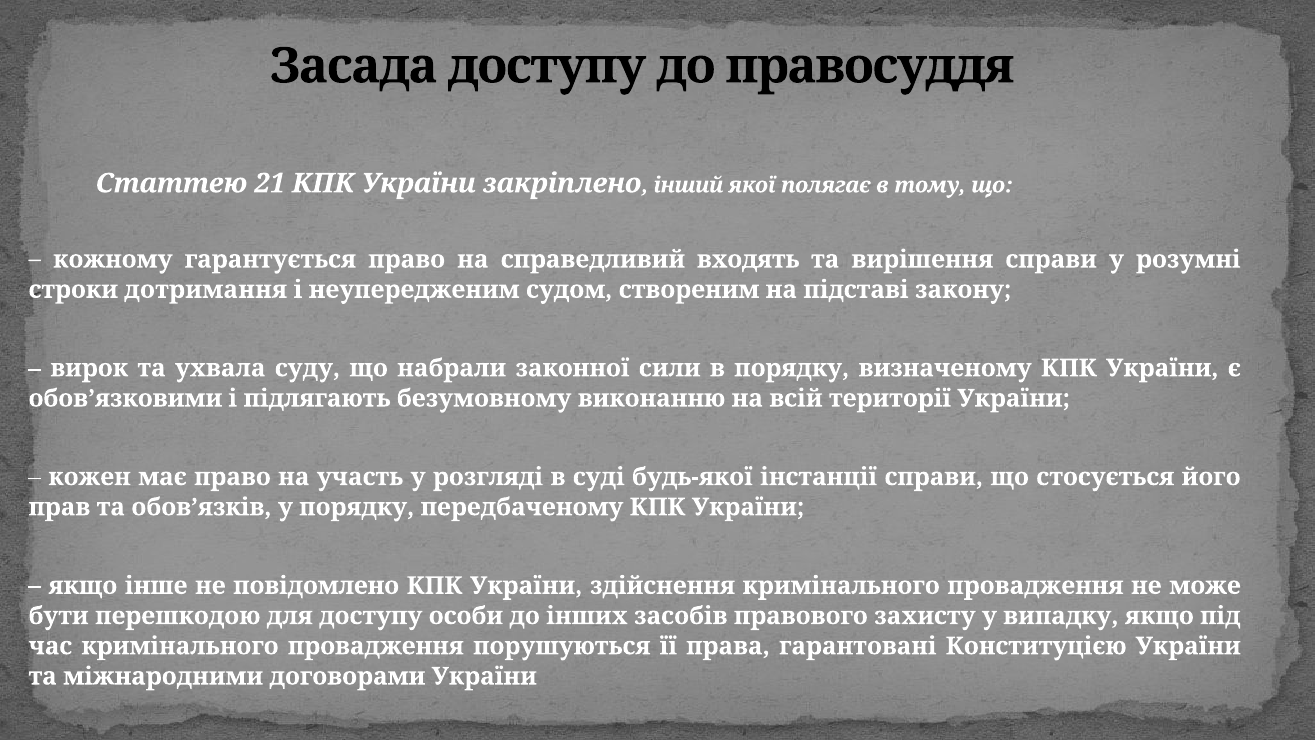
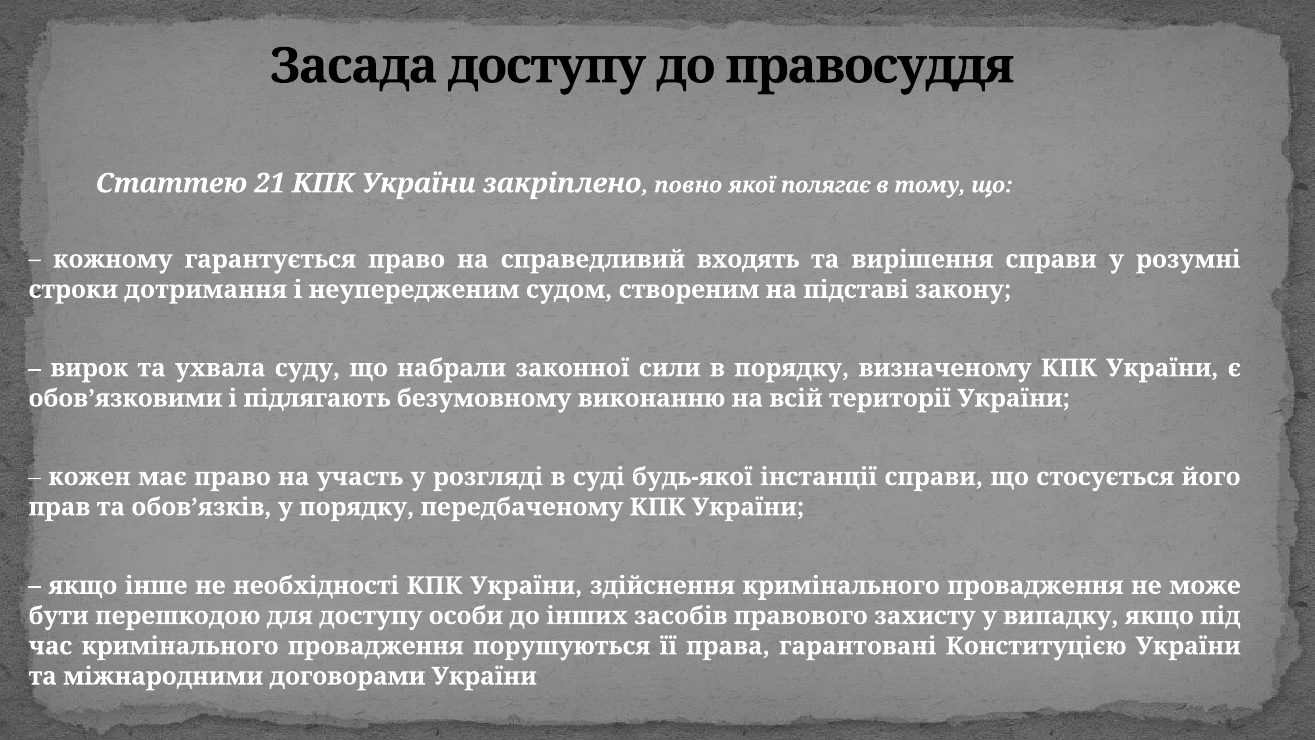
інший: інший -> повно (688, 185)
повідомлено: повідомлено -> необхідності (316, 585)
